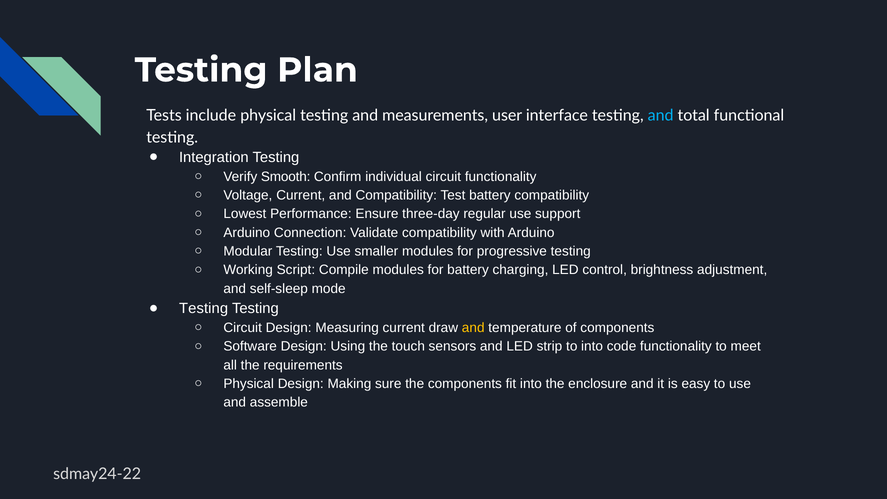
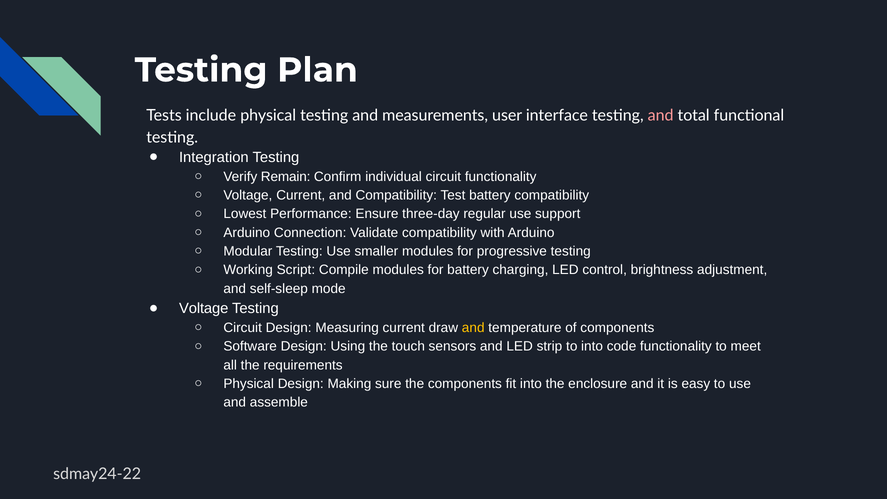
and colour: light blue -> pink (661, 115)
Smooth: Smooth -> Remain (286, 177)
Testing: Testing -> Voltage (204, 308)
